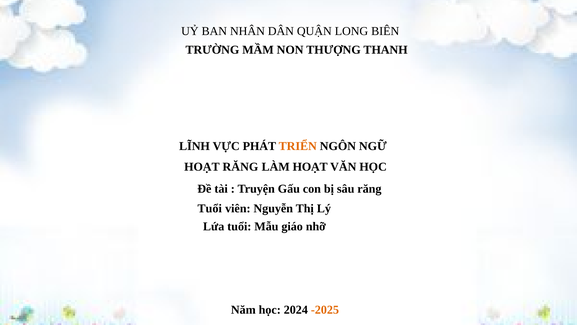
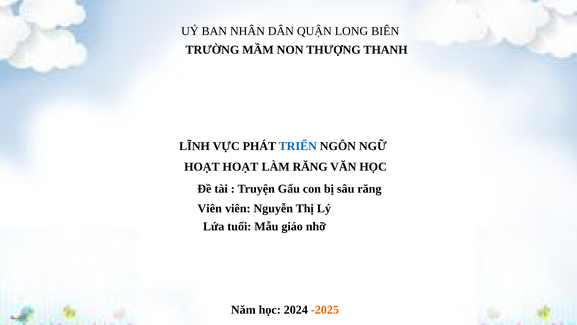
TRIỂN colour: orange -> blue (298, 146)
HOẠT RĂNG: RĂNG -> HOẠT (240, 167)
LÀM HOẠT: HOẠT -> RĂNG (310, 167)
Tuổi: Tuổi -> Viên (210, 208)
